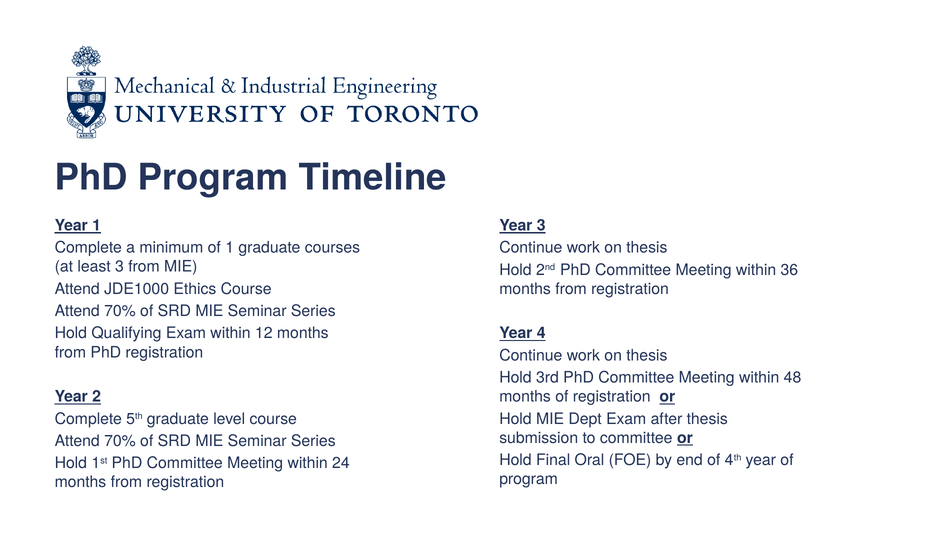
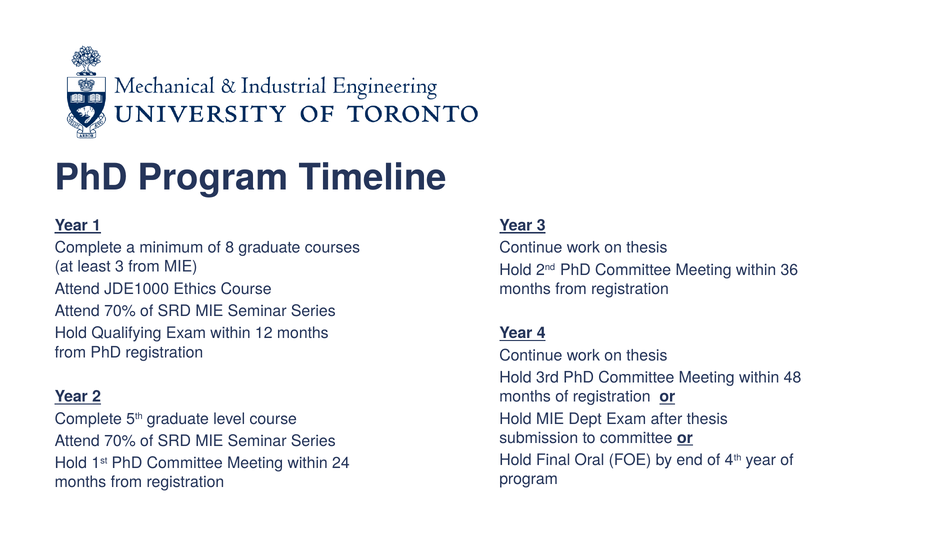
of 1: 1 -> 8 (230, 247)
